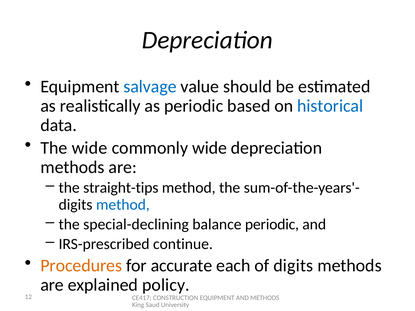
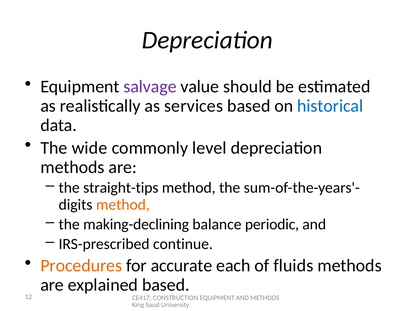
salvage colour: blue -> purple (150, 87)
as periodic: periodic -> services (194, 106)
commonly wide: wide -> level (209, 148)
method colour: blue -> orange (123, 205)
special-declining: special-declining -> making-declining (136, 224)
of digits: digits -> fluids (293, 266)
explained policy: policy -> based (166, 285)
